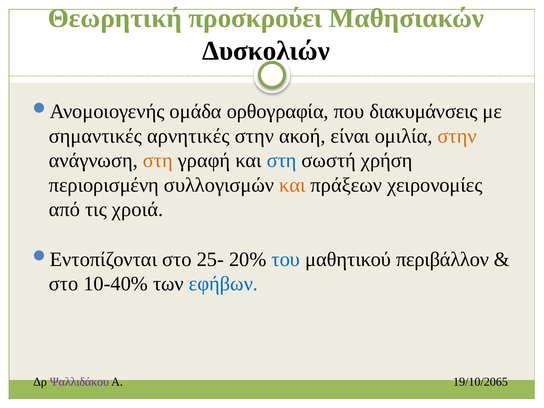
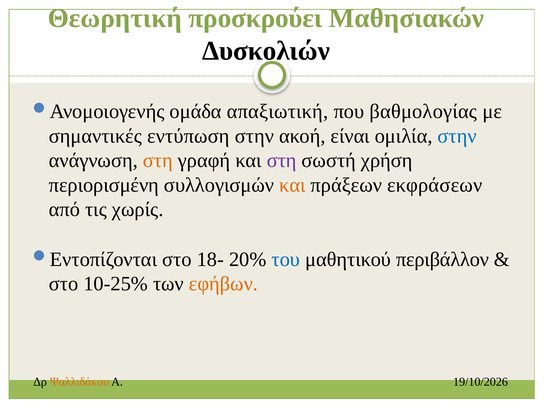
ορθογραφία: ορθογραφία -> απαξιωτική (278, 112)
διακυμάνσεις: διακυμάνσεις -> βαθμολογίας (423, 112)
αρνητικές: αρνητικές -> εντύπωση (188, 136)
στην colour: orange -> blue (457, 136)
στη colour: blue -> purple (282, 161)
χειρονομίες: χειρονομίες -> εκφράσεων (435, 185)
χροιά: χροιά -> χωρίς (138, 210)
25-: 25- -> 18- (210, 259)
10-40%: 10-40% -> 10-25% (116, 284)
εφήβων colour: blue -> orange (223, 284)
Ψαλλιδάκου colour: purple -> orange (79, 382)
19/10/2065: 19/10/2065 -> 19/10/2026 (480, 382)
